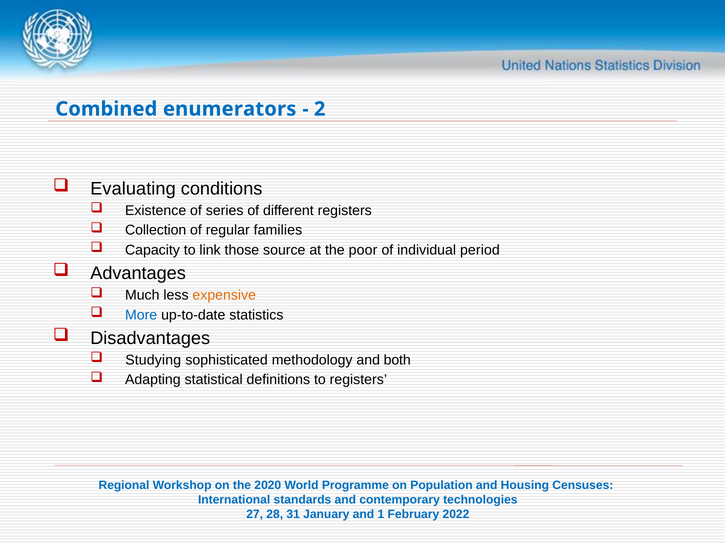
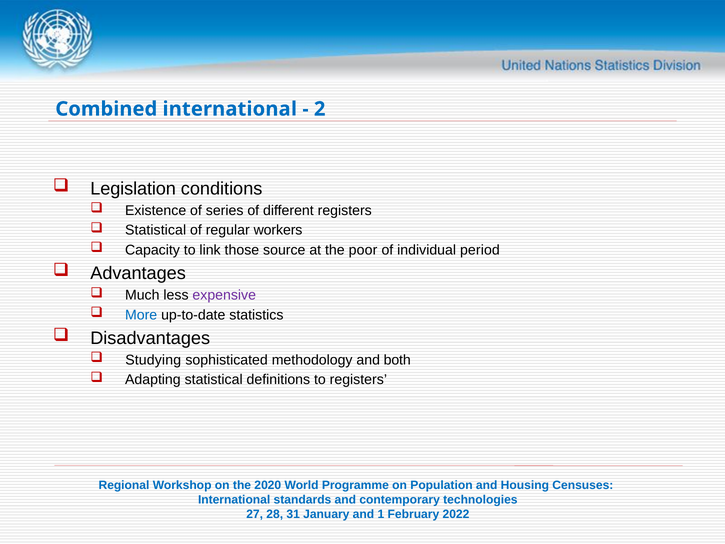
Combined enumerators: enumerators -> international (230, 109)
Evaluating: Evaluating -> Legislation (133, 189)
Collection: Collection -> Statistical (156, 230)
families: families -> workers (278, 230)
expensive colour: orange -> purple (224, 295)
